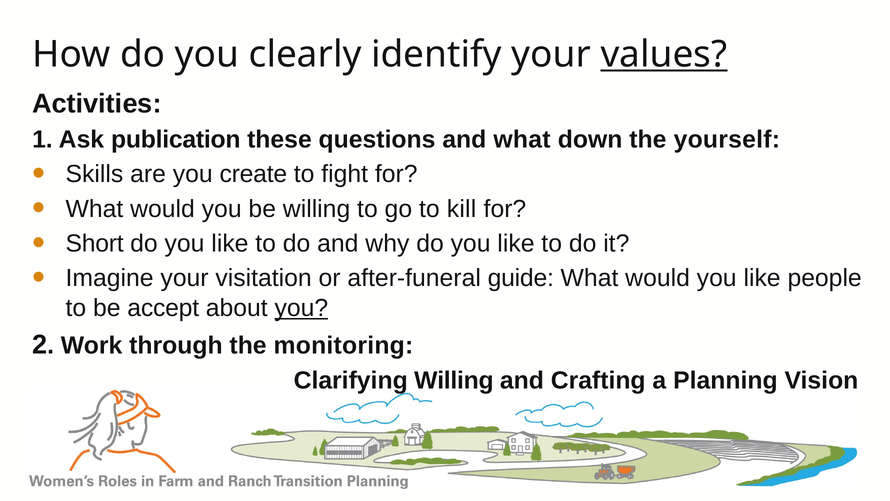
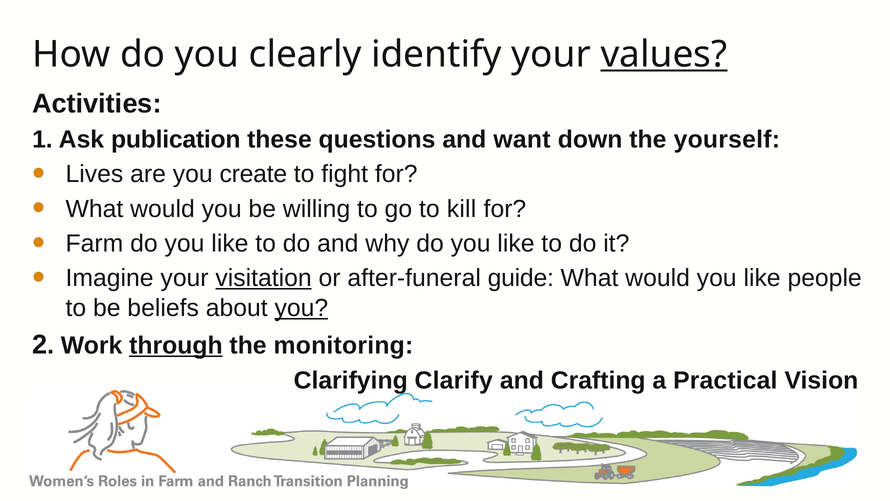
and what: what -> want (522, 139)
Skills: Skills -> Lives (94, 174)
Short: Short -> Farm (94, 243)
visitation underline: none -> present (264, 278)
accept: accept -> beliefs (163, 308)
through underline: none -> present (176, 345)
Clarifying Willing: Willing -> Clarify (454, 380)
Planning: Planning -> Practical (725, 380)
